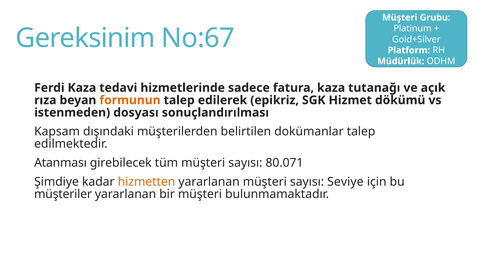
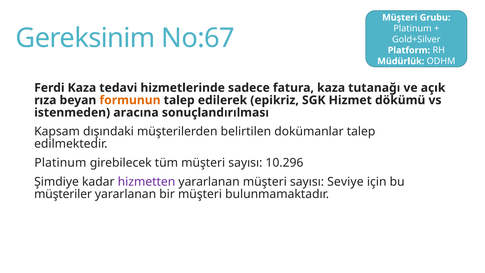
dosyası: dosyası -> aracına (136, 112)
Atanması: Atanması -> Platinum (60, 163)
80.071: 80.071 -> 10.296 (284, 163)
hizmetten colour: orange -> purple (146, 182)
